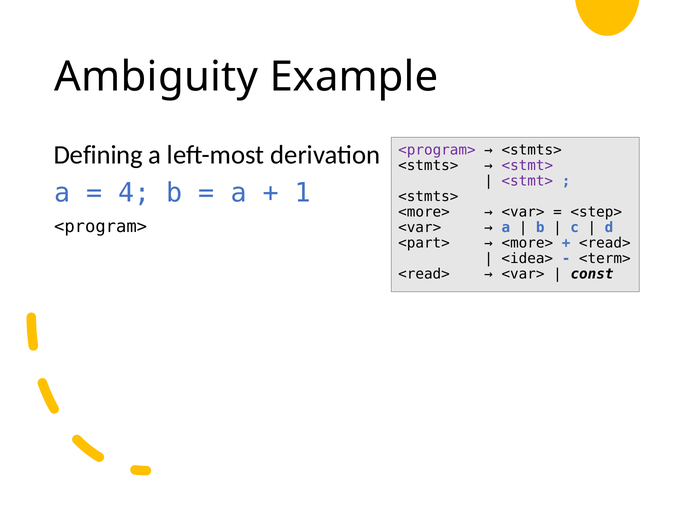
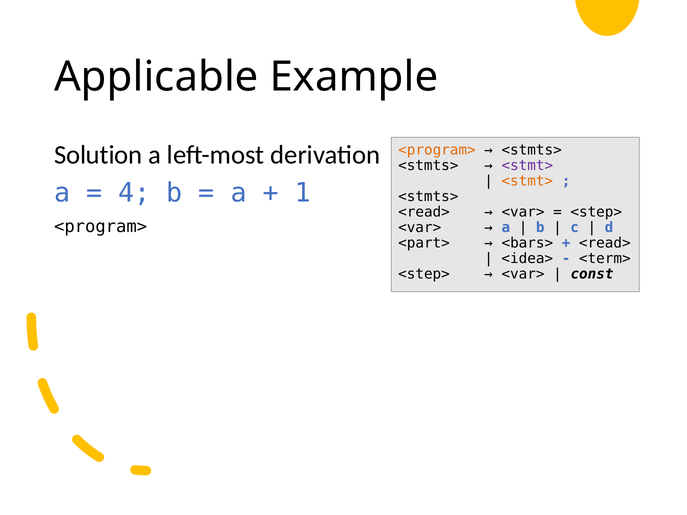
Ambiguity: Ambiguity -> Applicable (156, 77)
<program> colour: purple -> orange (437, 150)
Defining: Defining -> Solution (98, 155)
<stmt> colour: purple -> orange (527, 181)
<more>: <more> -> <read> (424, 212)
<more>: <more> -> <bars> (527, 243)
<read>: <read> -> <step> (424, 274)
